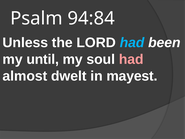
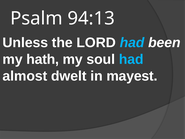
94:84: 94:84 -> 94:13 (91, 18)
until: until -> hath (43, 59)
had colour: pink -> light blue (131, 59)
